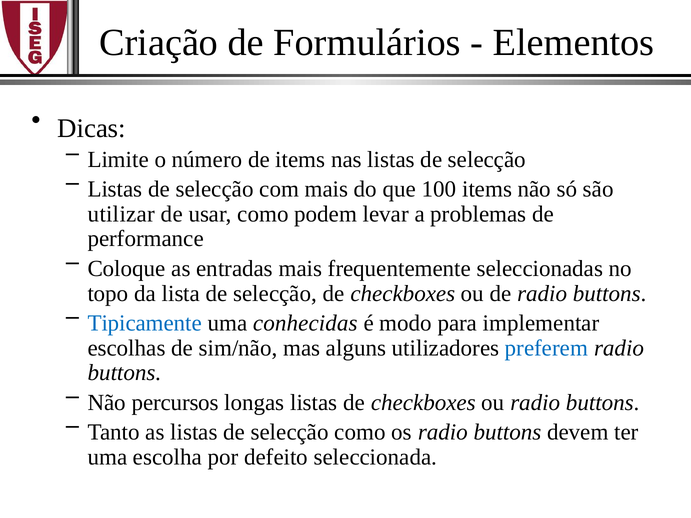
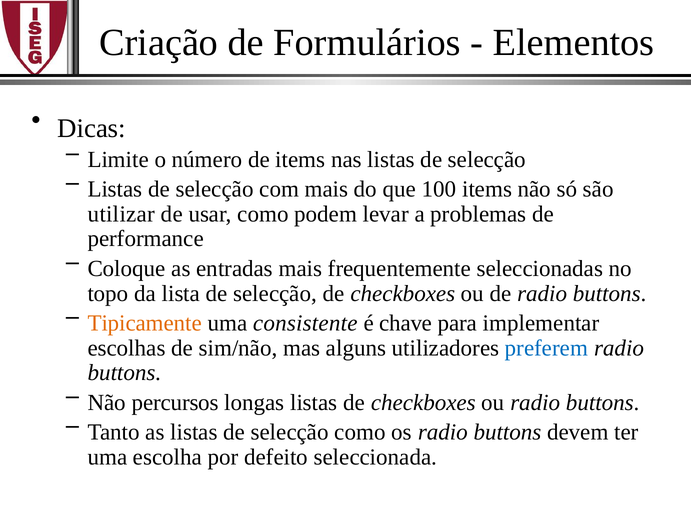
Tipicamente colour: blue -> orange (145, 323)
conhecidas: conhecidas -> consistente (305, 323)
modo: modo -> chave (406, 323)
